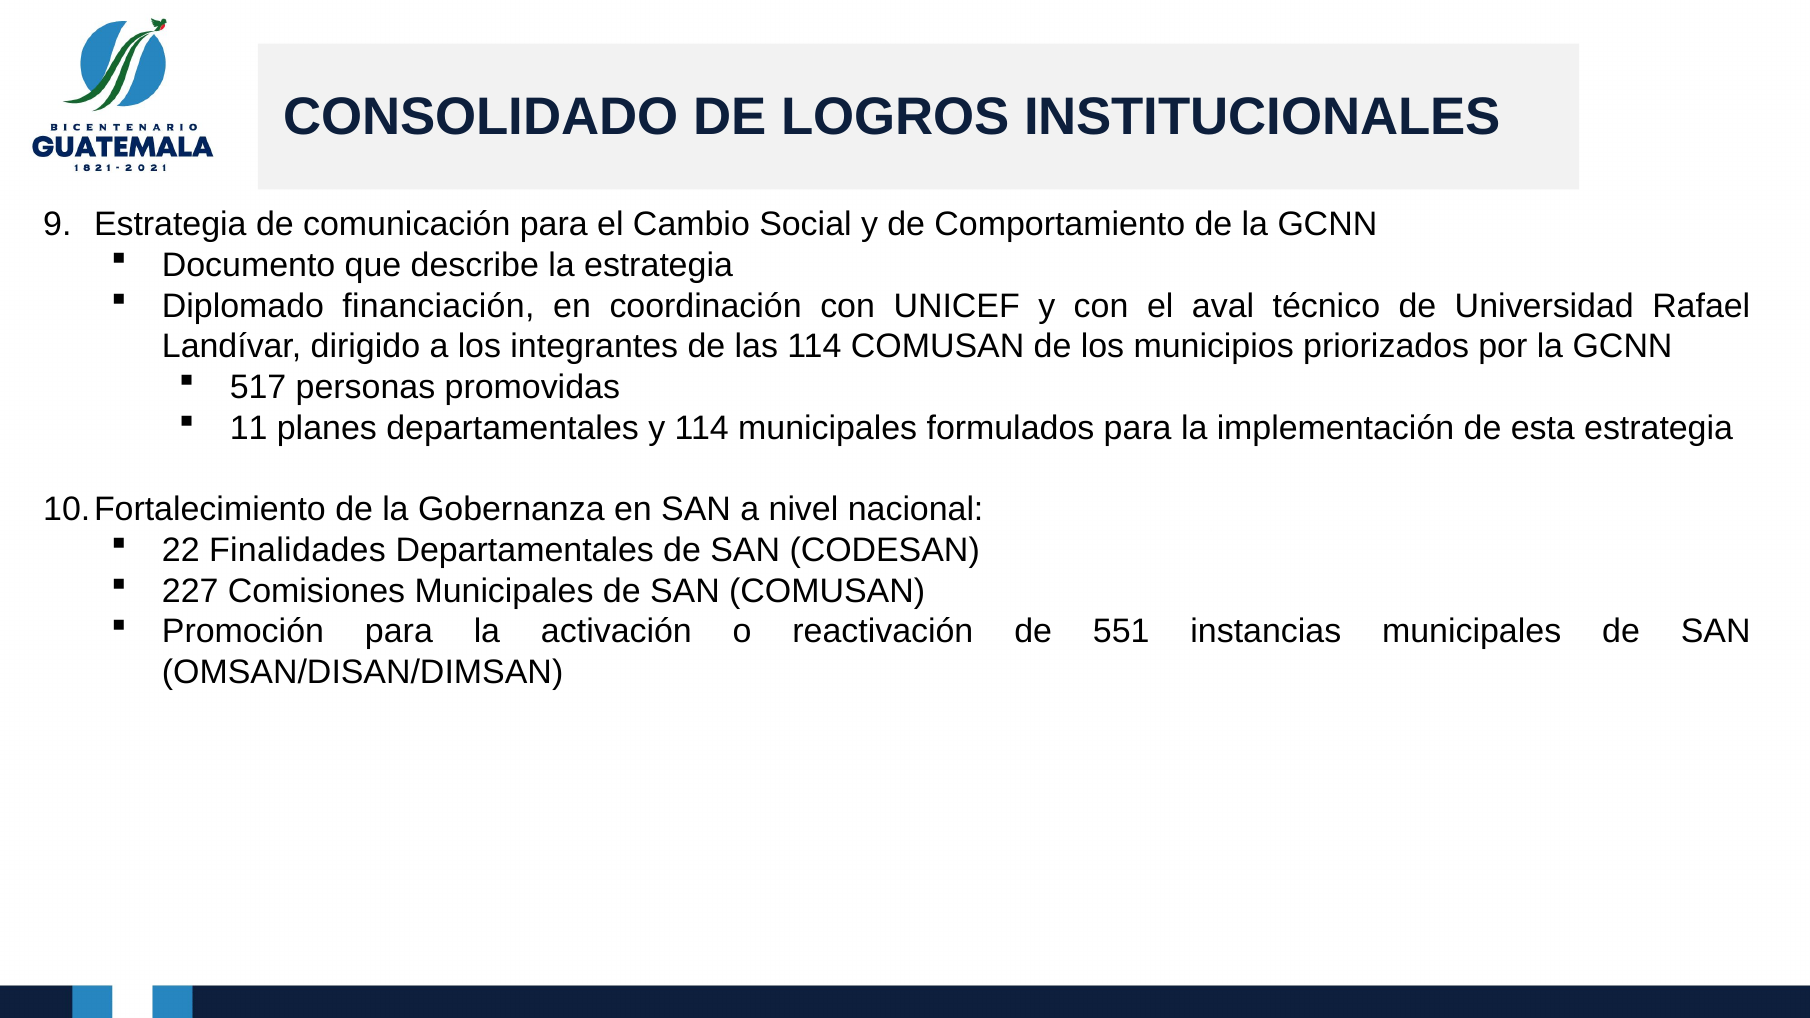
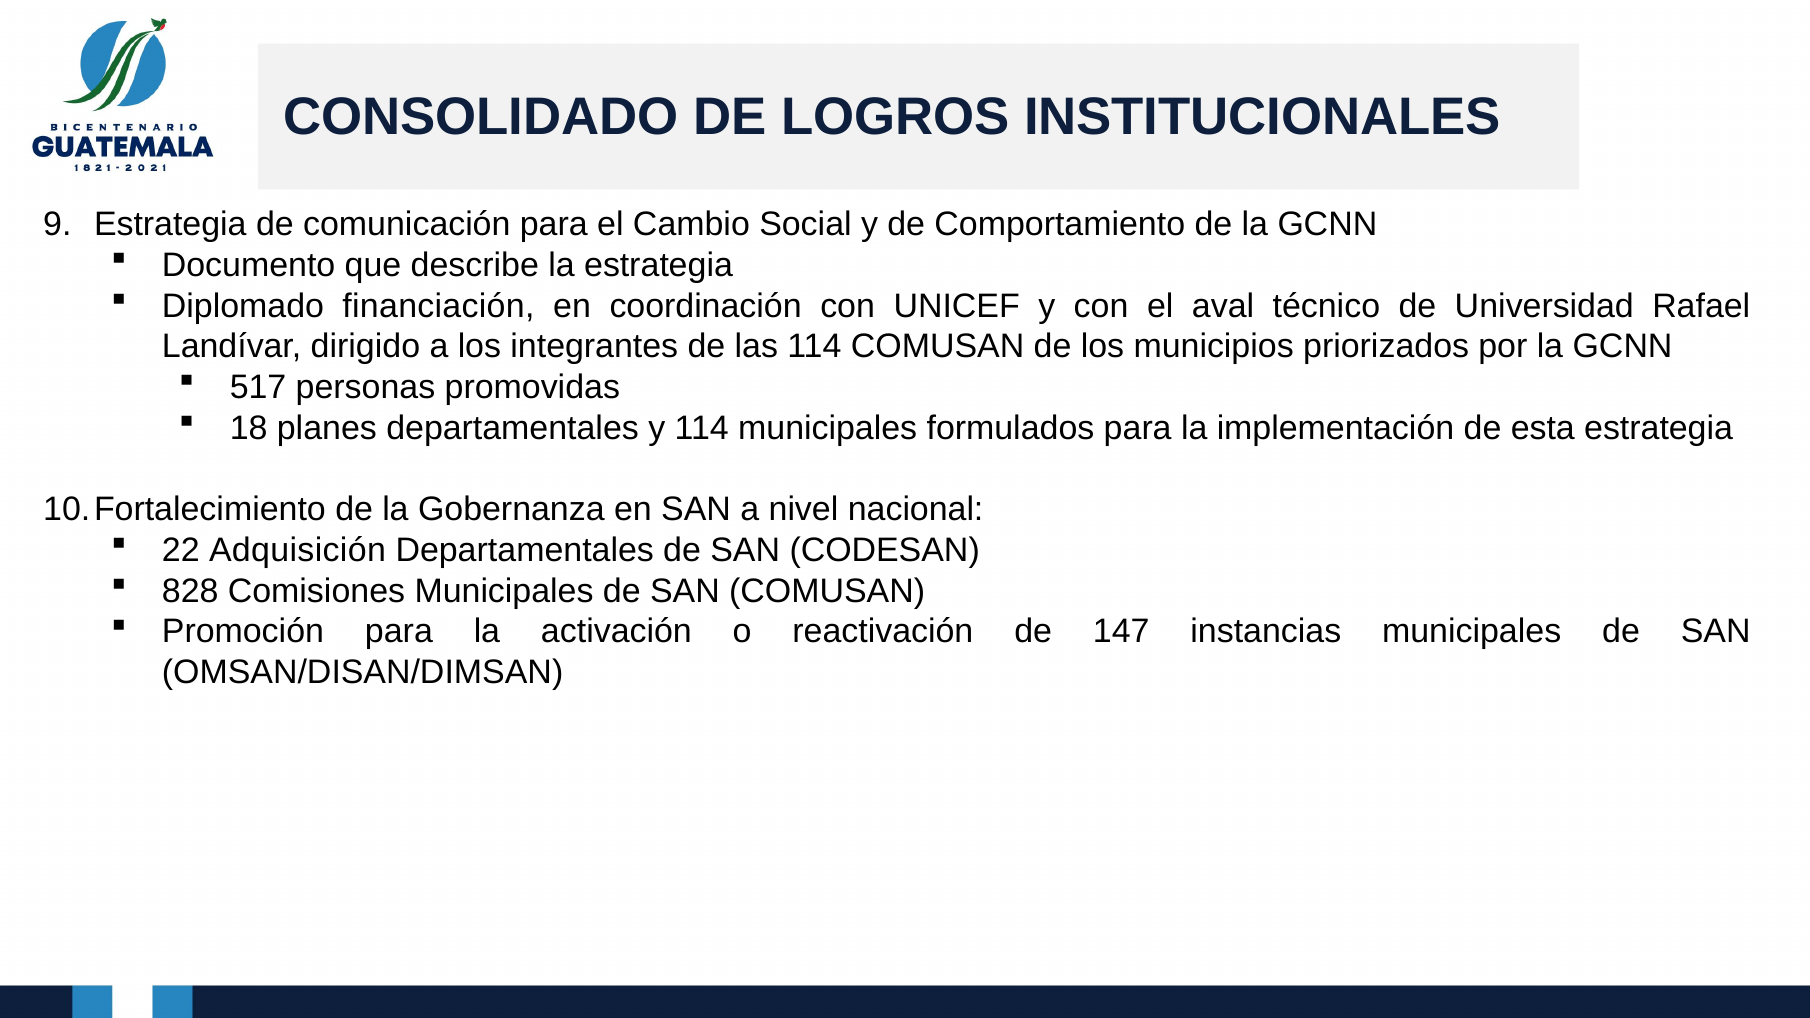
11: 11 -> 18 (249, 428)
Finalidades: Finalidades -> Adquisición (297, 550)
227: 227 -> 828 (190, 591)
551: 551 -> 147 (1121, 632)
